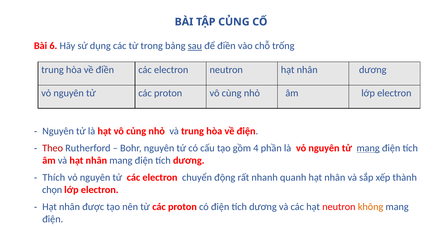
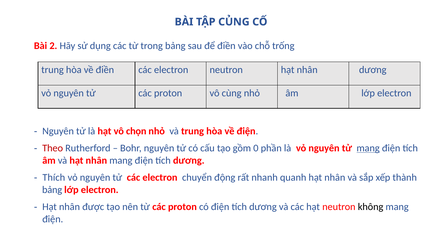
6: 6 -> 2 (53, 46)
sau underline: present -> none (195, 46)
vô củng: củng -> chọn (136, 131)
4: 4 -> 0 (256, 148)
chọn: chọn -> bảng (52, 190)
không colour: orange -> black (371, 207)
